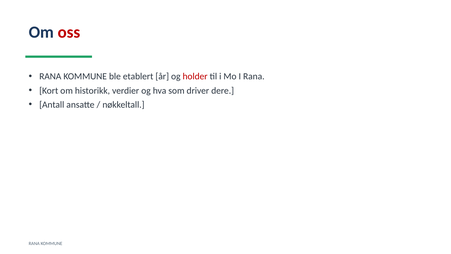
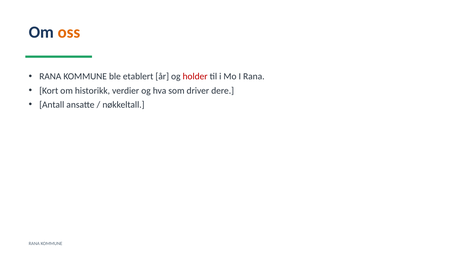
oss colour: red -> orange (69, 32)
